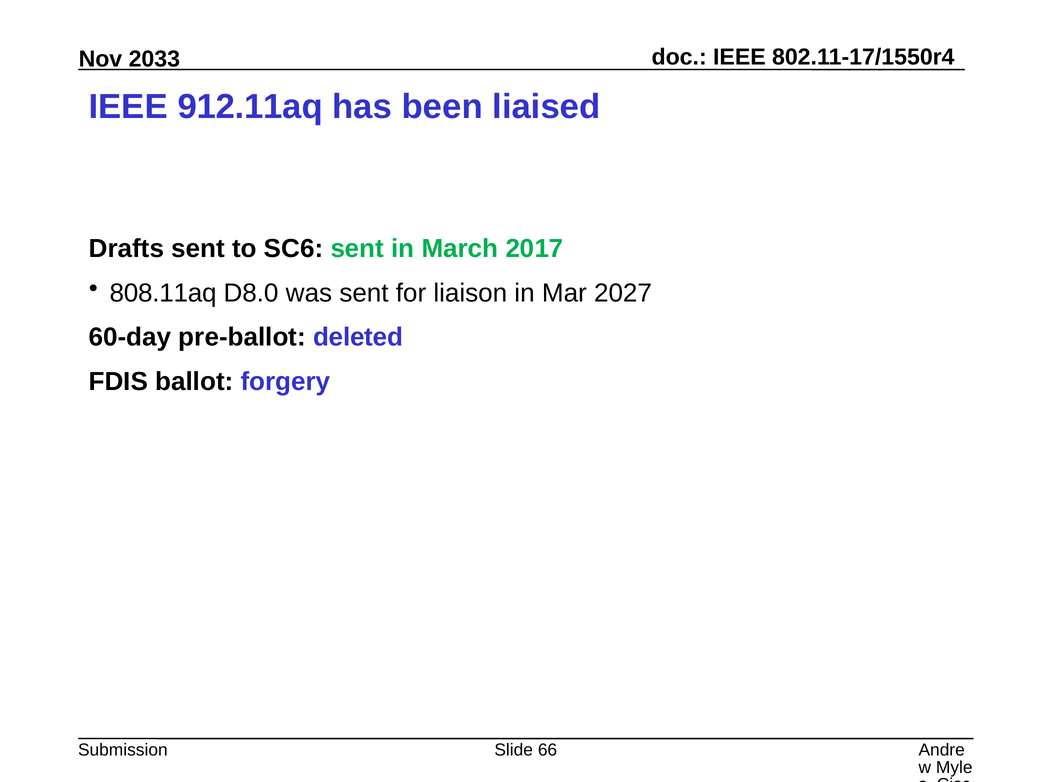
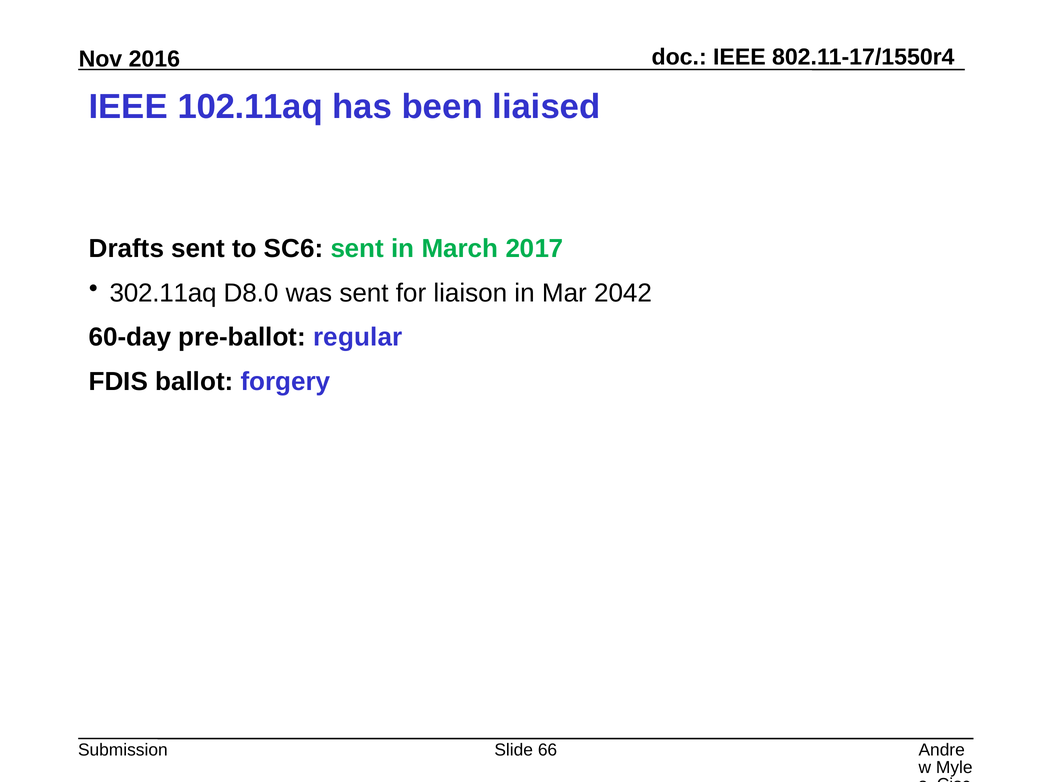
2033: 2033 -> 2016 (154, 59)
912.11aq: 912.11aq -> 102.11aq (250, 107)
808.11aq: 808.11aq -> 302.11aq (163, 293)
2027: 2027 -> 2042 (623, 293)
deleted: deleted -> regular (358, 337)
